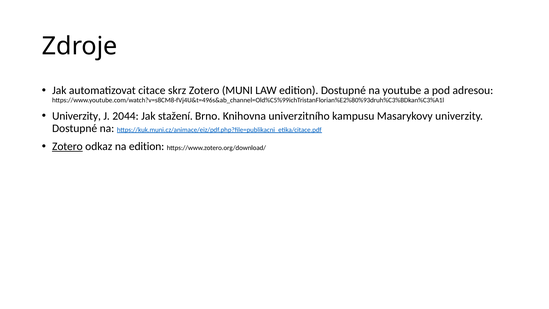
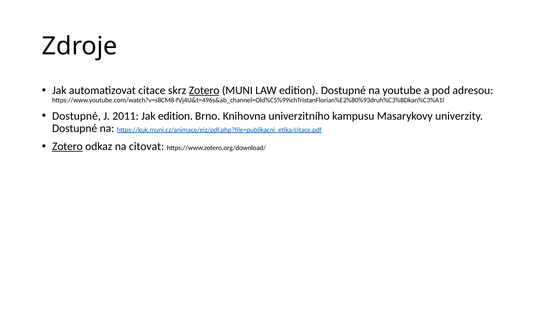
Zotero underline: none -> present (204, 90)
Univerzity: Univerzity -> Dostupné (76, 116)
2044: 2044 -> 2011 (126, 116)
Jak stažení: stažení -> edition (175, 116)
na edition: edition -> citovat (147, 146)
